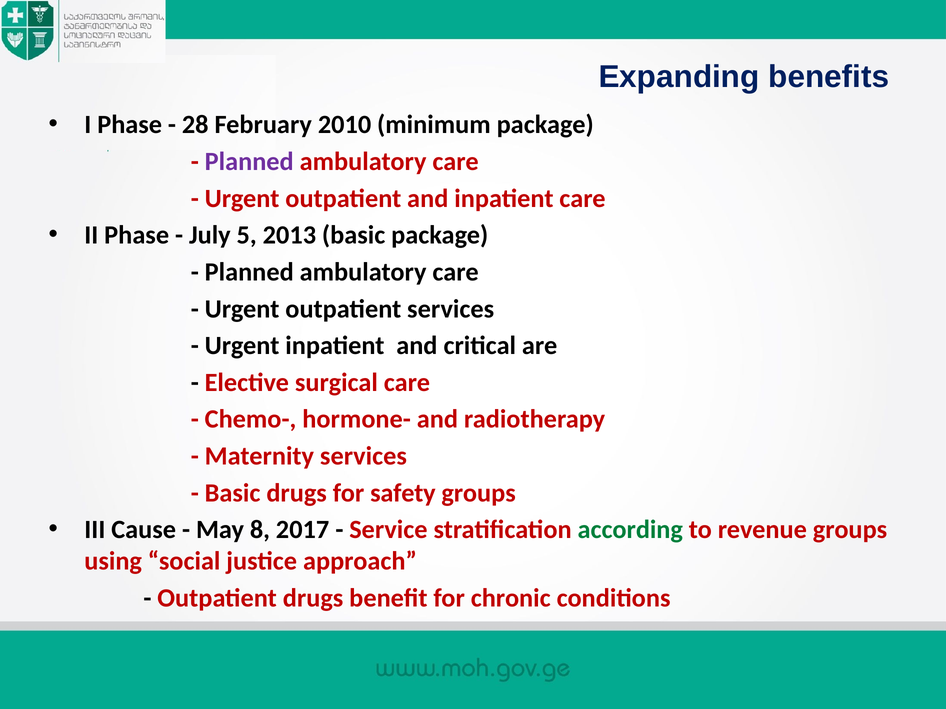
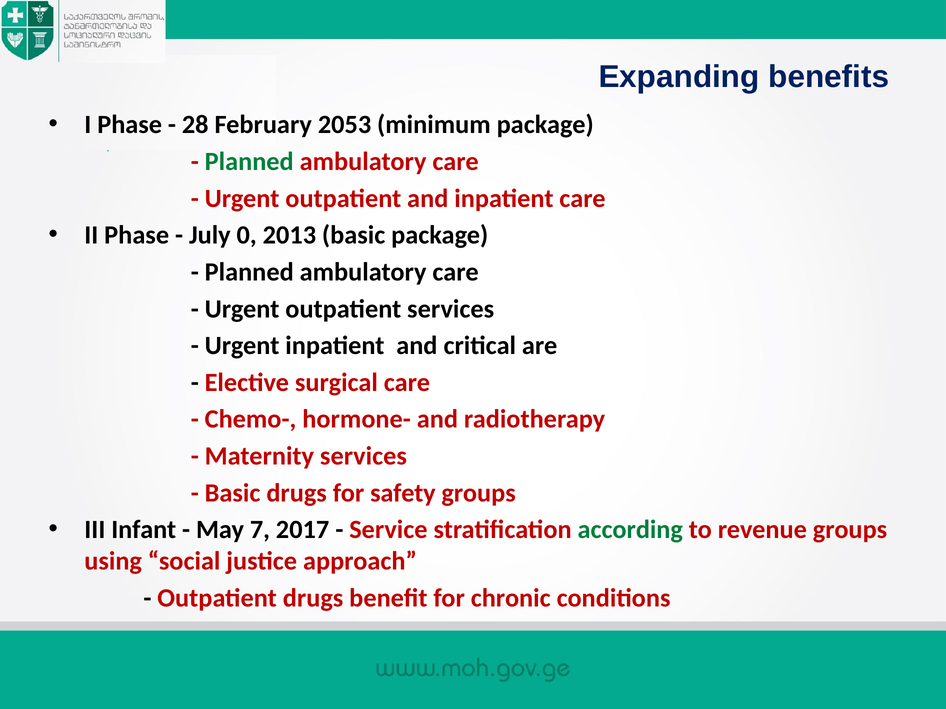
2010: 2010 -> 2053 (345, 125)
Planned colour: purple -> green (249, 162)
5: 5 -> 0 (247, 235)
Cause: Cause -> Infant (144, 530)
8: 8 -> 7 (260, 530)
